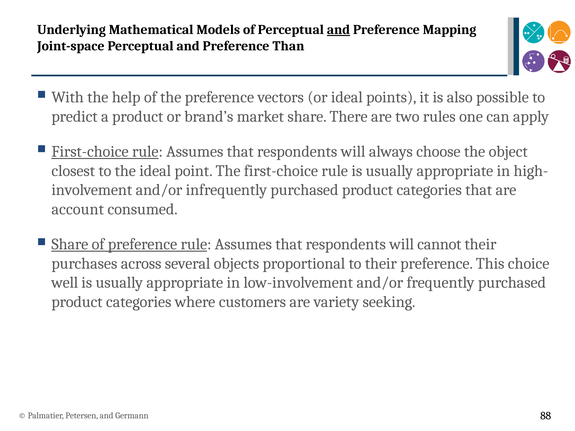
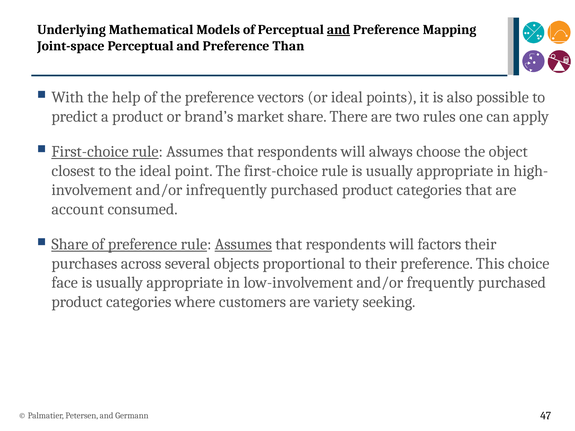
Assumes underline: none -> present (243, 244)
cannot: cannot -> factors (439, 244)
well: well -> face (65, 283)
88: 88 -> 47 (546, 416)
